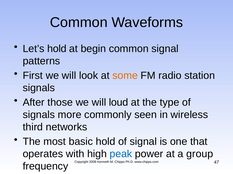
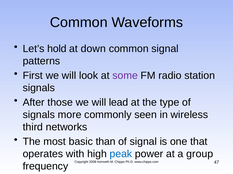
begin: begin -> down (93, 49)
some colour: orange -> purple (125, 76)
loud: loud -> lead (119, 103)
basic hold: hold -> than (106, 142)
